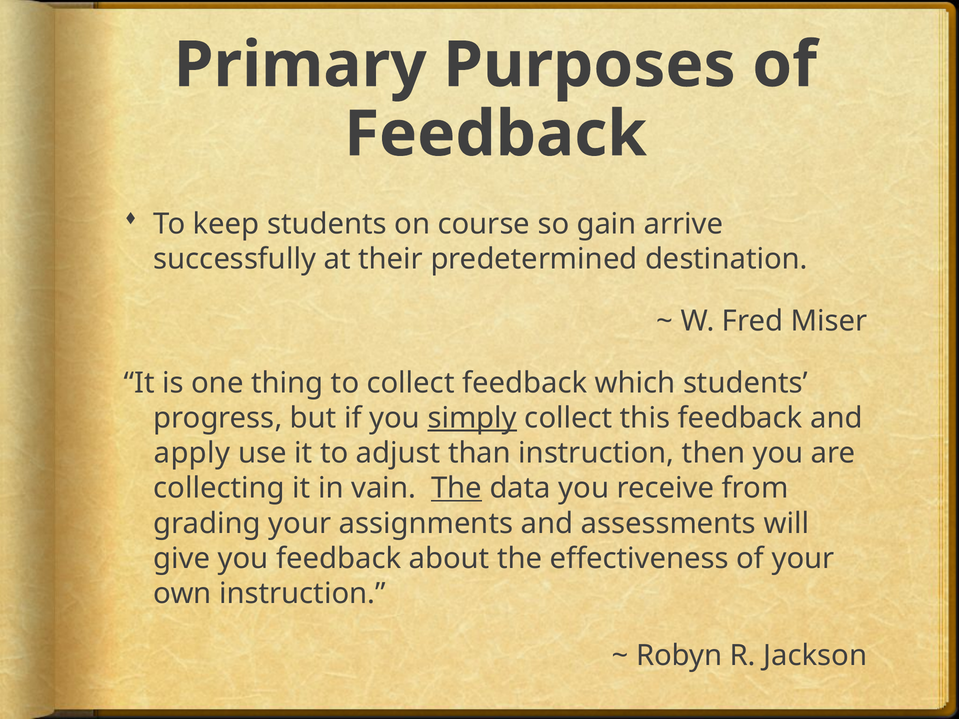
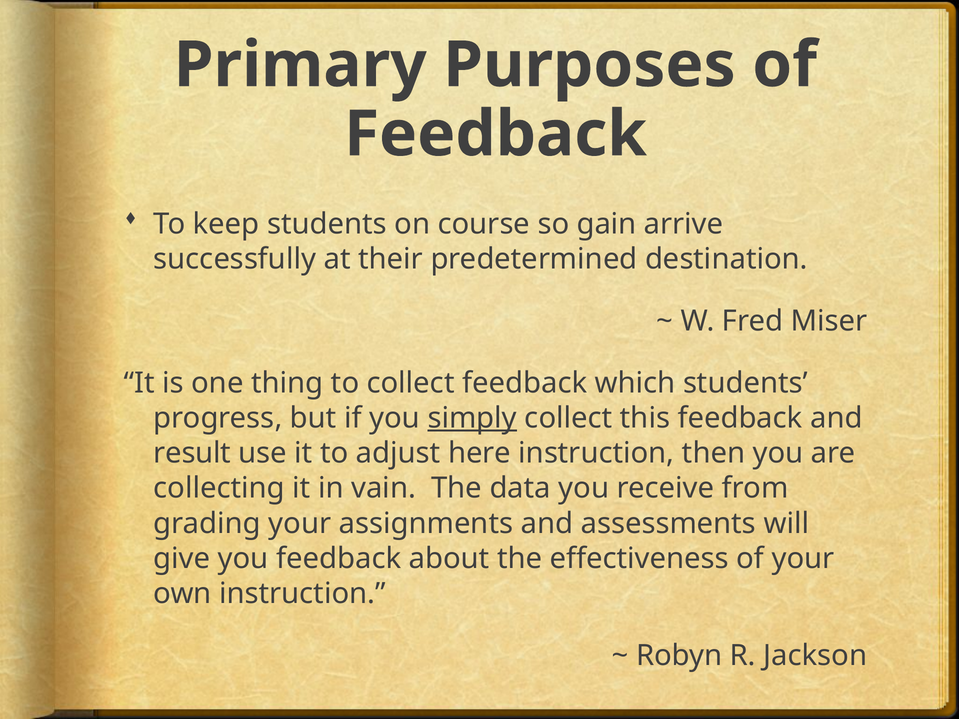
apply: apply -> result (192, 453)
than: than -> here (479, 453)
The underline: present -> none (457, 488)
